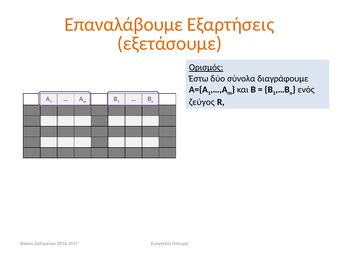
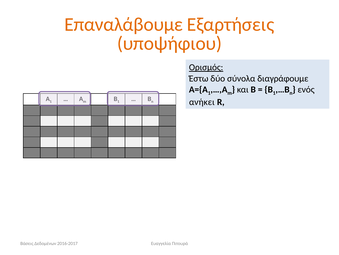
εξετάσουμε: εξετάσουμε -> υποψήφιου (169, 43)
ζεύγος: ζεύγος -> ανήκει (202, 102)
